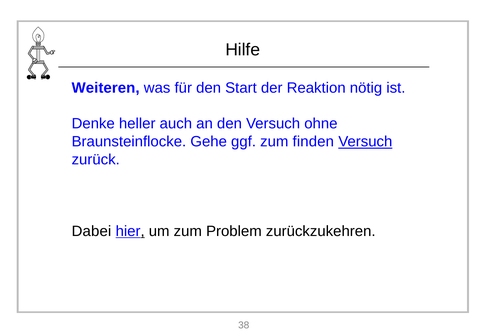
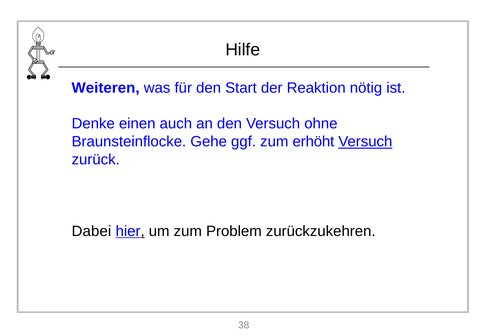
heller: heller -> einen (137, 124)
finden: finden -> erhöht (313, 142)
